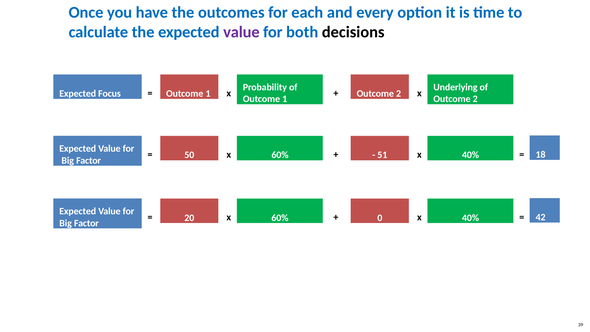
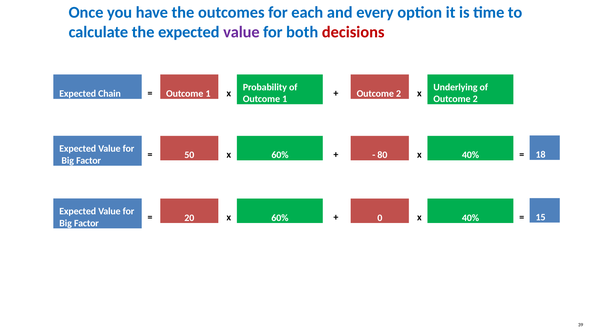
decisions colour: black -> red (353, 32)
Focus: Focus -> Chain (109, 94)
51: 51 -> 80 (382, 155)
42: 42 -> 15 (541, 217)
